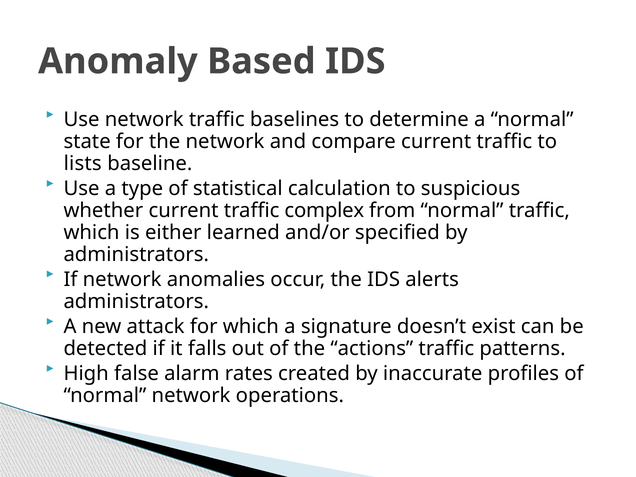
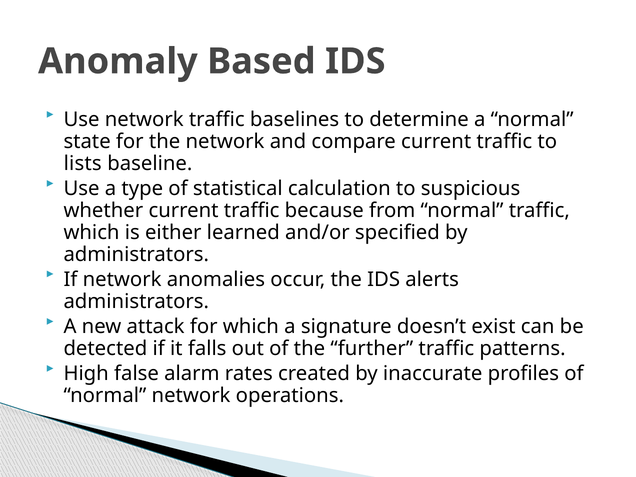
complex: complex -> because (324, 211)
actions: actions -> further (372, 349)
